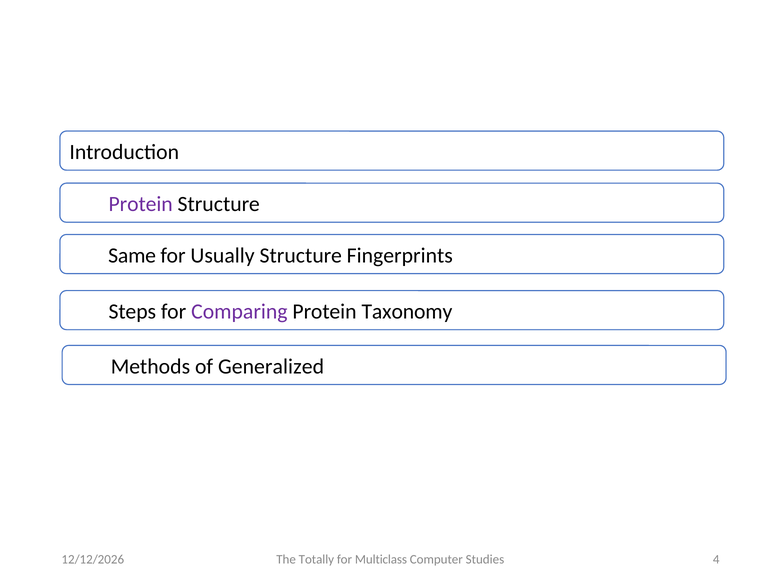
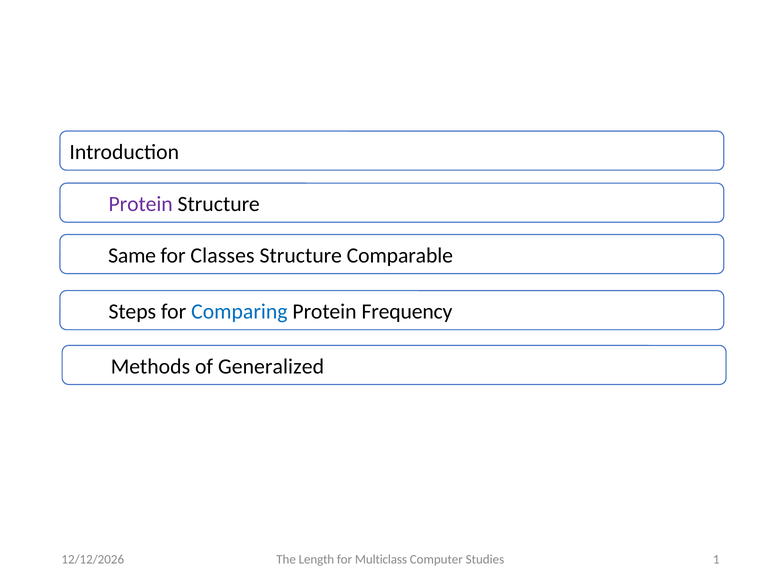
Usually: Usually -> Classes (223, 255)
Fingerprints: Fingerprints -> Comparable (400, 255)
Comparing colour: purple -> blue (239, 312)
Taxonomy: Taxonomy -> Frequency (407, 312)
Totally: Totally -> Length (316, 559)
4: 4 -> 1 (716, 559)
